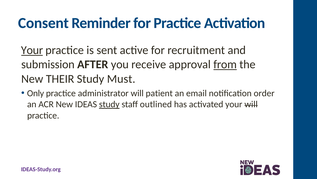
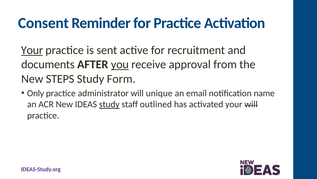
submission: submission -> documents (48, 64)
you underline: none -> present (120, 64)
from underline: present -> none (225, 64)
THEIR: THEIR -> STEPS (60, 79)
Must: Must -> Form (121, 79)
patient: patient -> unique (159, 93)
order: order -> name (264, 93)
